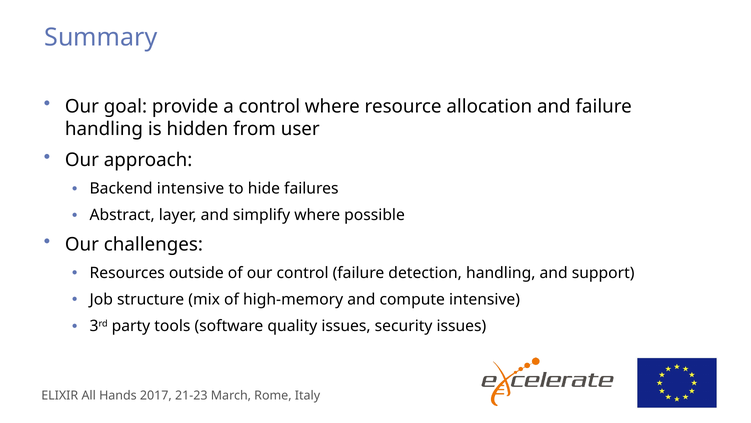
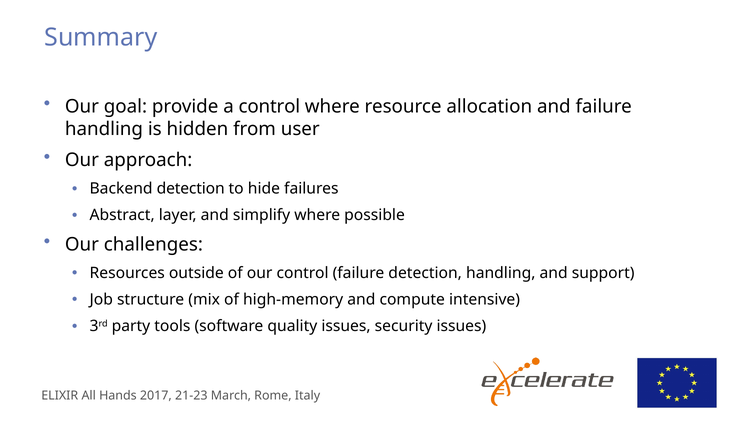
Backend intensive: intensive -> detection (191, 188)
